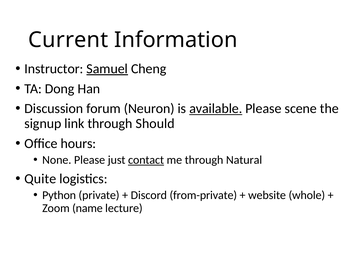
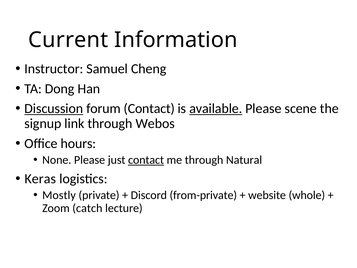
Samuel underline: present -> none (107, 69)
Discussion underline: none -> present (54, 109)
forum Neuron: Neuron -> Contact (149, 109)
Should: Should -> Webos (155, 124)
Quite: Quite -> Keras (40, 179)
Python: Python -> Mostly (59, 195)
name: name -> catch (87, 208)
